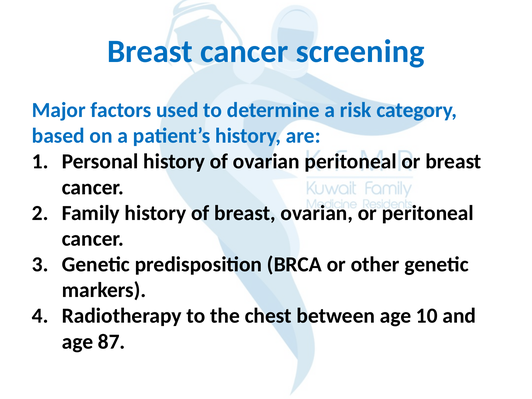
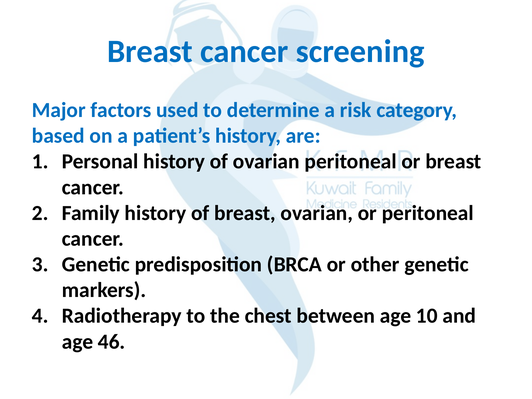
87: 87 -> 46 (112, 342)
